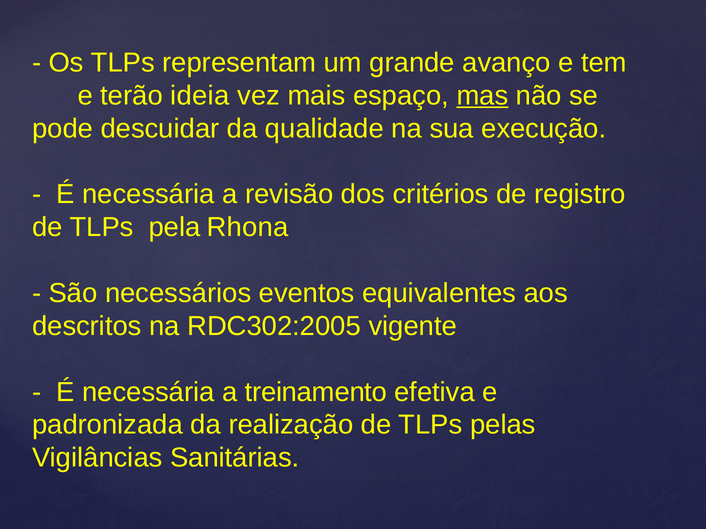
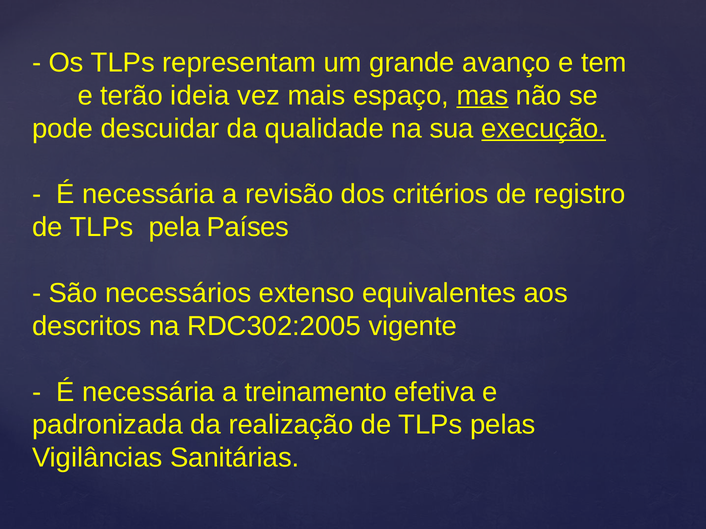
execução underline: none -> present (544, 129)
Rhona: Rhona -> Países (248, 228)
eventos: eventos -> extenso (307, 293)
